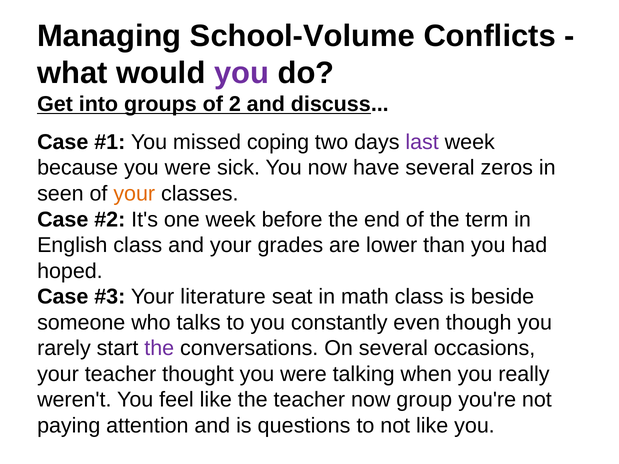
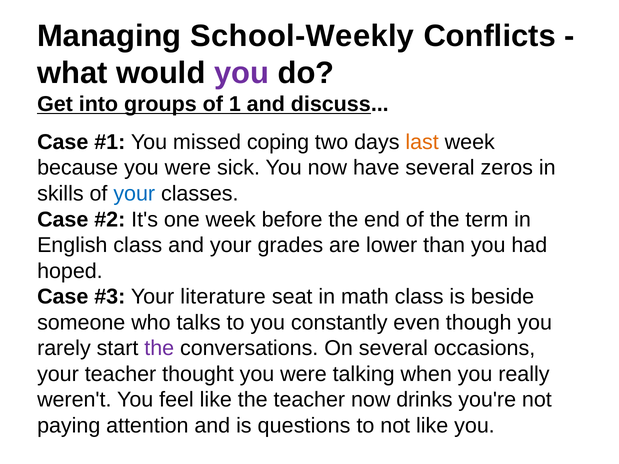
School-Volume: School-Volume -> School-Weekly (302, 36)
2: 2 -> 1 (235, 104)
last colour: purple -> orange (422, 142)
seen: seen -> skills (60, 194)
your colour: orange -> blue (134, 194)
group: group -> drinks (424, 400)
